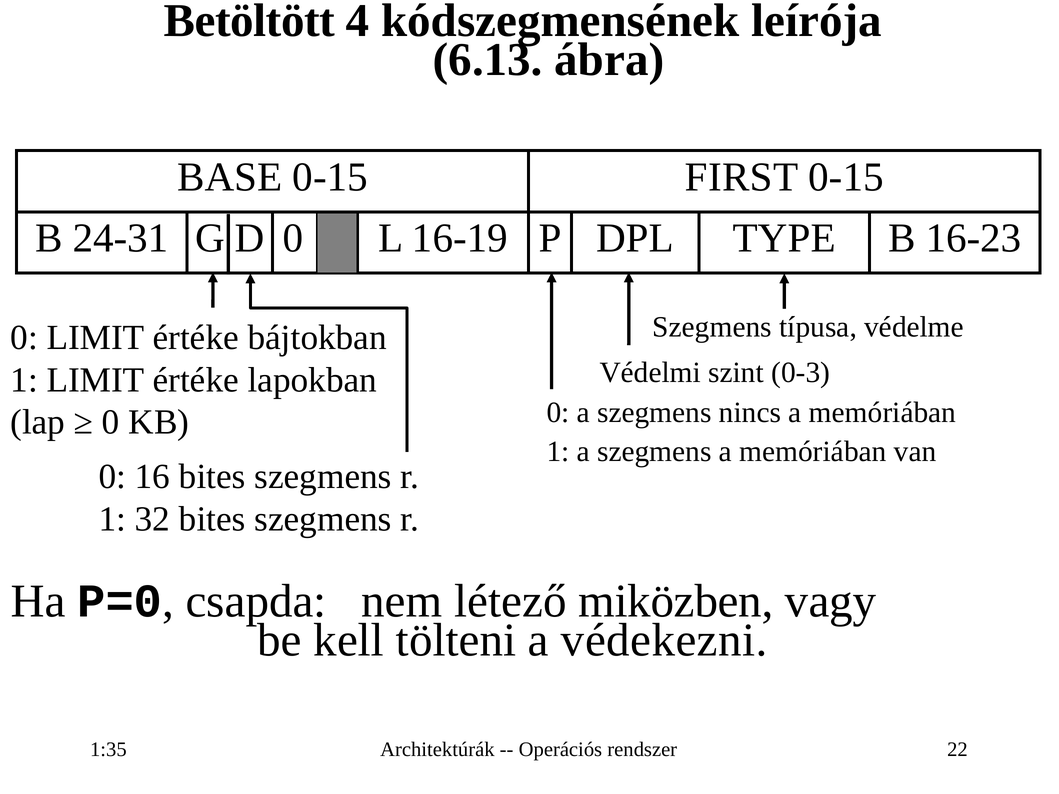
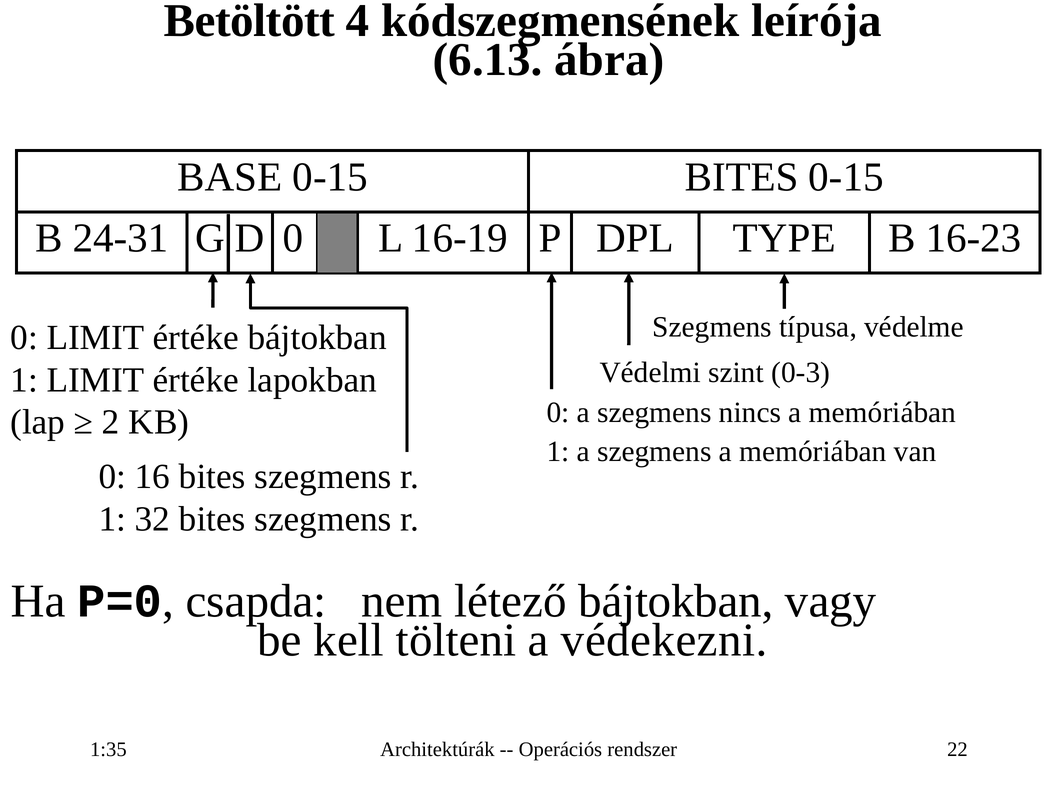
0-15 FIRST: FIRST -> BITES (742, 177)
0: 0 -> 2 (111, 422)
létező miközben: miközben -> bájtokban (676, 601)
